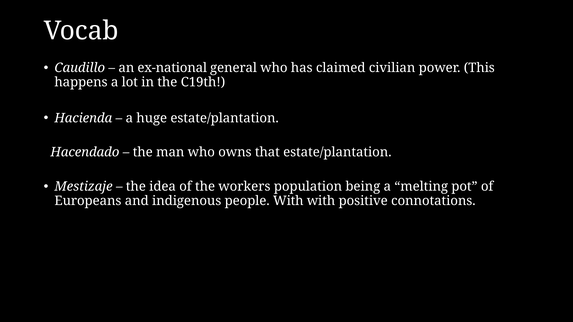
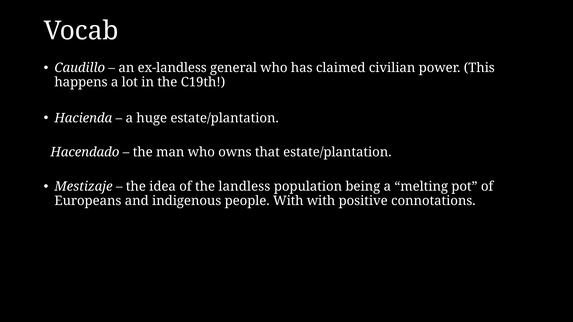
ex-national: ex-national -> ex-landless (172, 68)
workers: workers -> landless (244, 187)
